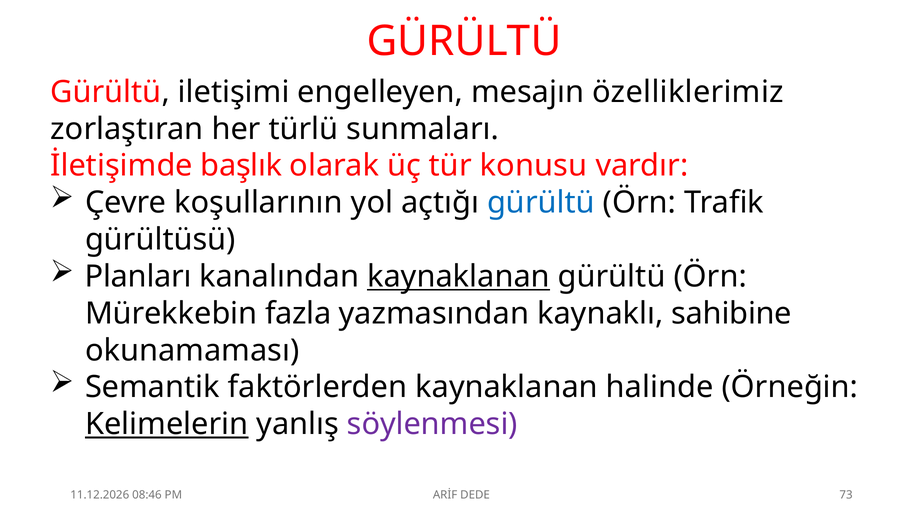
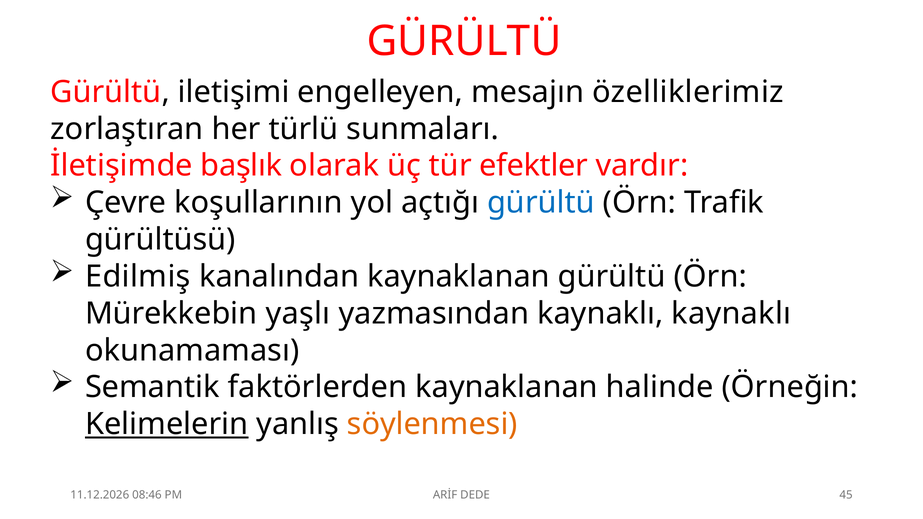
konusu: konusu -> efektler (534, 166)
Planları: Planları -> Edilmiş (138, 277)
kaynaklanan underline: present -> none (459, 277)
fazla: fazla -> yaşlı (298, 314)
kaynaklı sahibine: sahibine -> kaynaklı (731, 314)
söylenmesi colour: purple -> orange (432, 424)
73: 73 -> 45 (846, 495)
